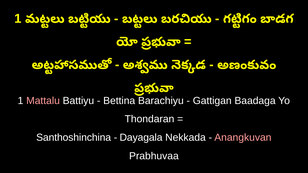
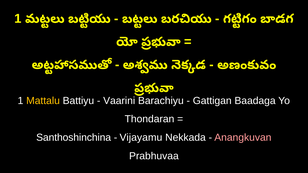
Mattalu colour: pink -> yellow (43, 101)
Bettina: Bettina -> Vaarini (119, 101)
Dayagala: Dayagala -> Vijayamu (141, 138)
